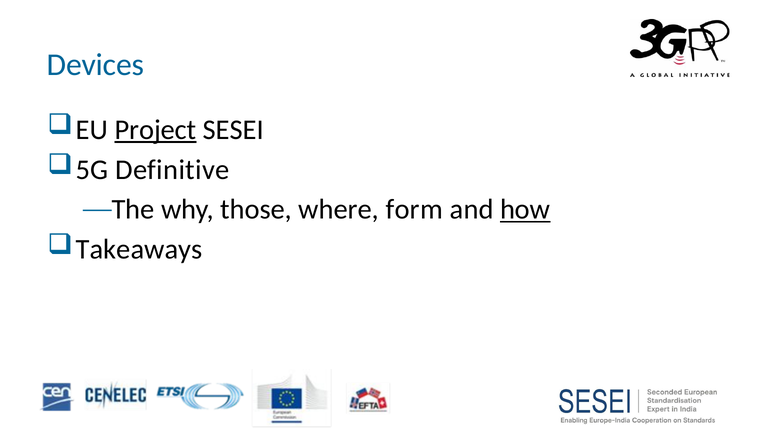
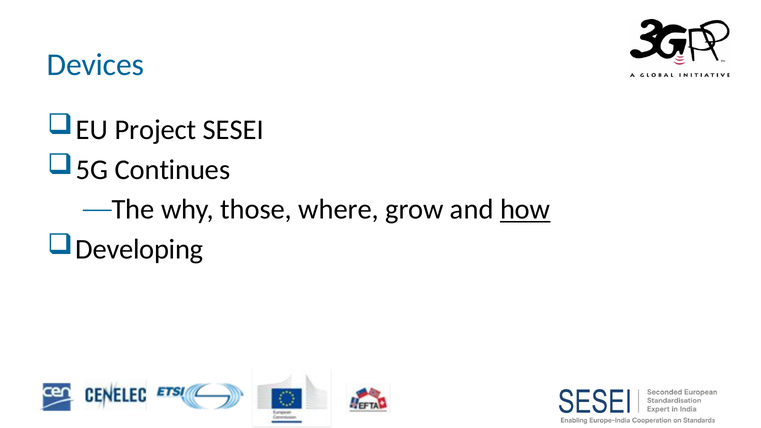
Project underline: present -> none (155, 130)
Definitive: Definitive -> Continues (172, 170)
form: form -> grow (414, 210)
Takeaways: Takeaways -> Developing (139, 250)
